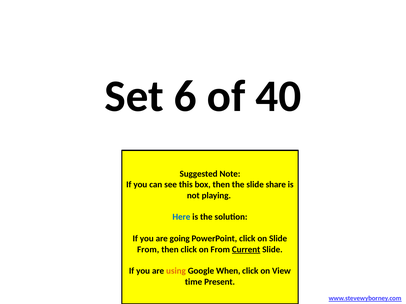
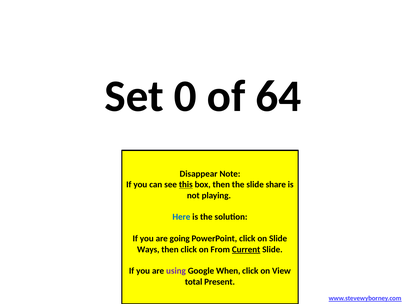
6: 6 -> 0 (185, 96)
40: 40 -> 64 (278, 96)
Suggested: Suggested -> Disappear (199, 174)
this underline: none -> present (186, 185)
From: From -> Ways (148, 250)
using colour: orange -> purple (176, 271)
time: time -> total (194, 282)
